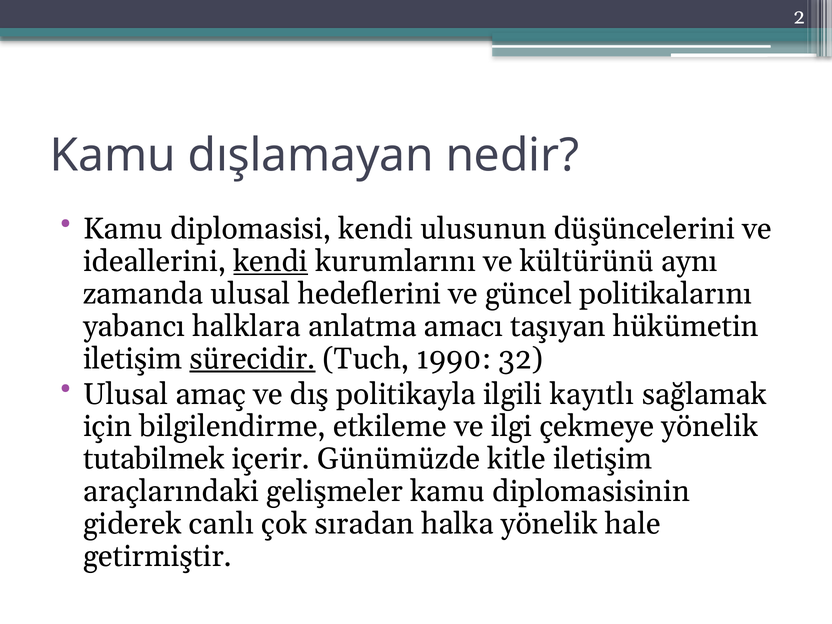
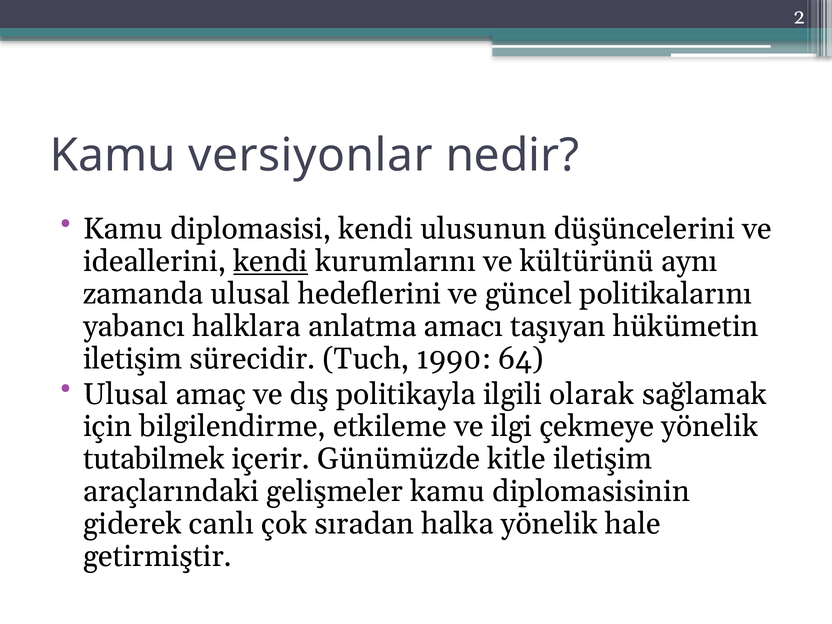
dışlamayan: dışlamayan -> versiyonlar (310, 156)
sürecidir underline: present -> none (252, 359)
32: 32 -> 64 (521, 359)
kayıtlı: kayıtlı -> olarak (592, 394)
